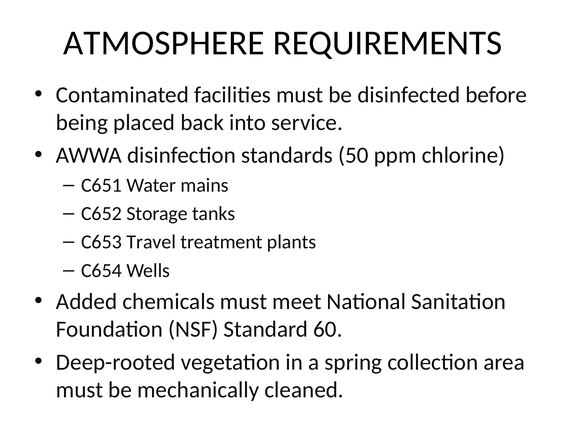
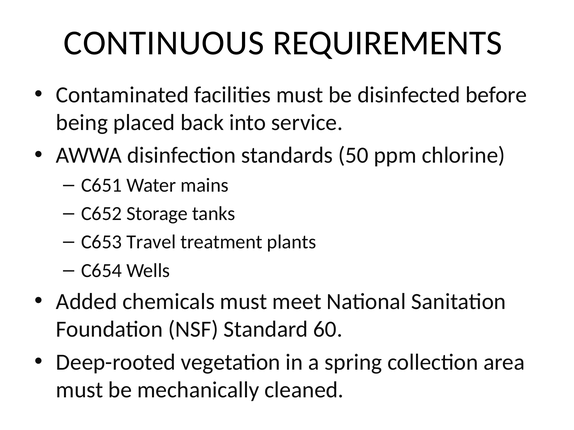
ATMOSPHERE: ATMOSPHERE -> CONTINUOUS (164, 43)
